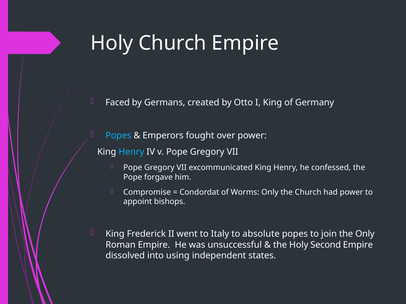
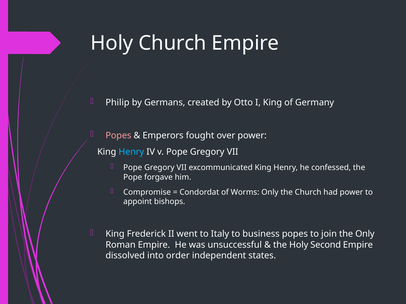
Faced: Faced -> Philip (118, 103)
Popes colour: light blue -> pink (118, 136)
absolute: absolute -> business (261, 234)
using: using -> order (178, 256)
